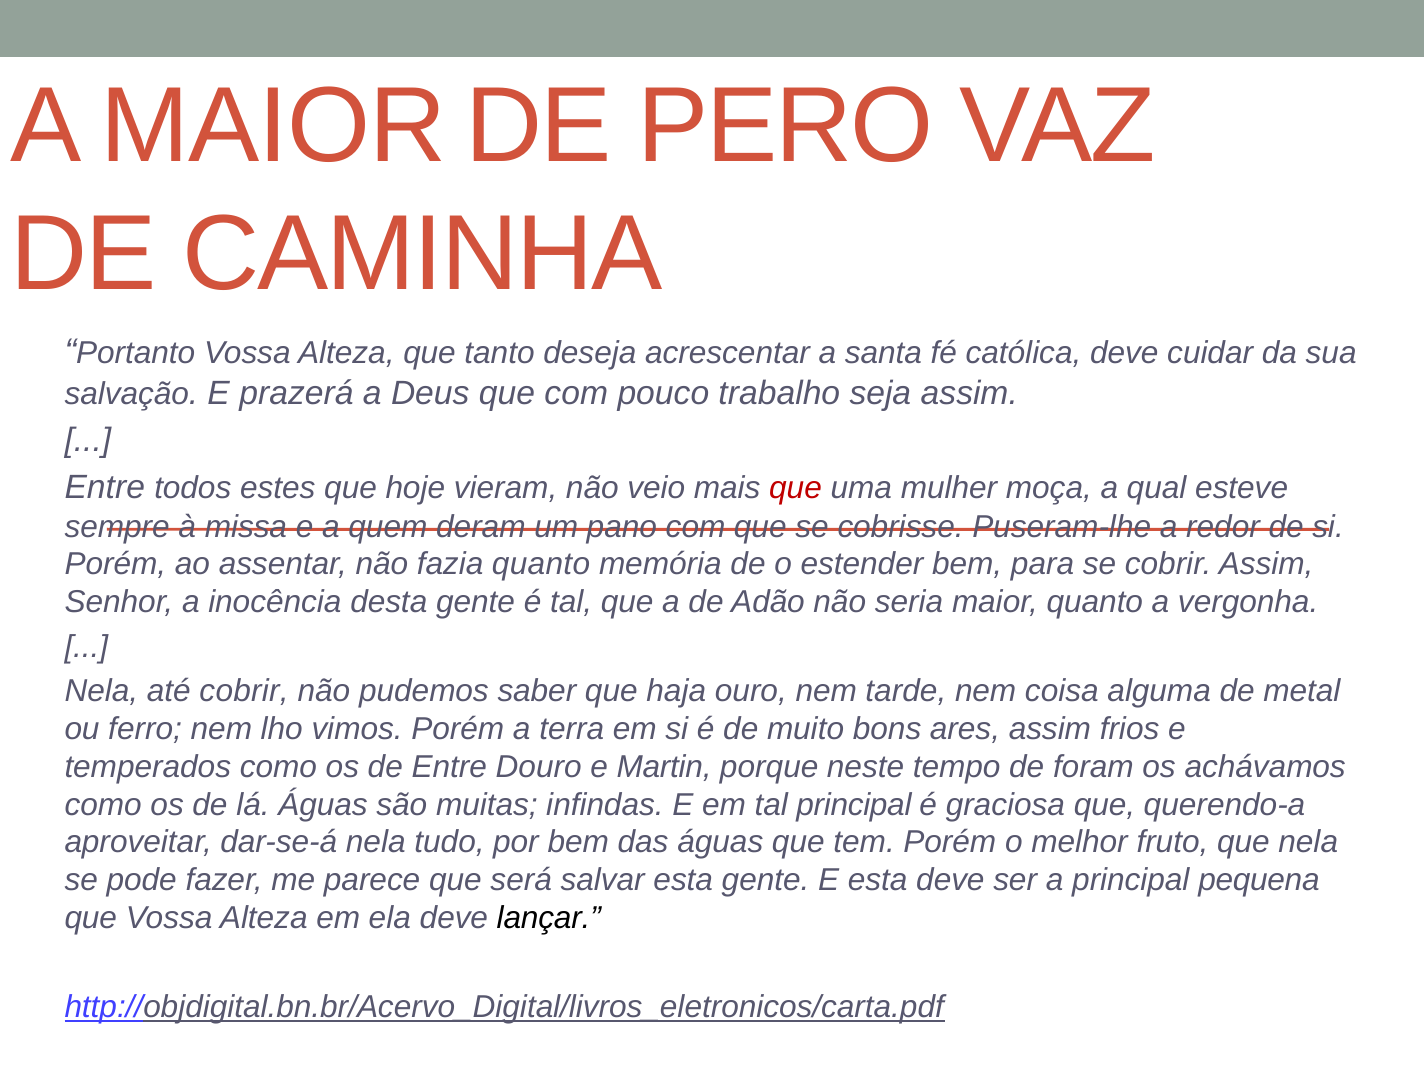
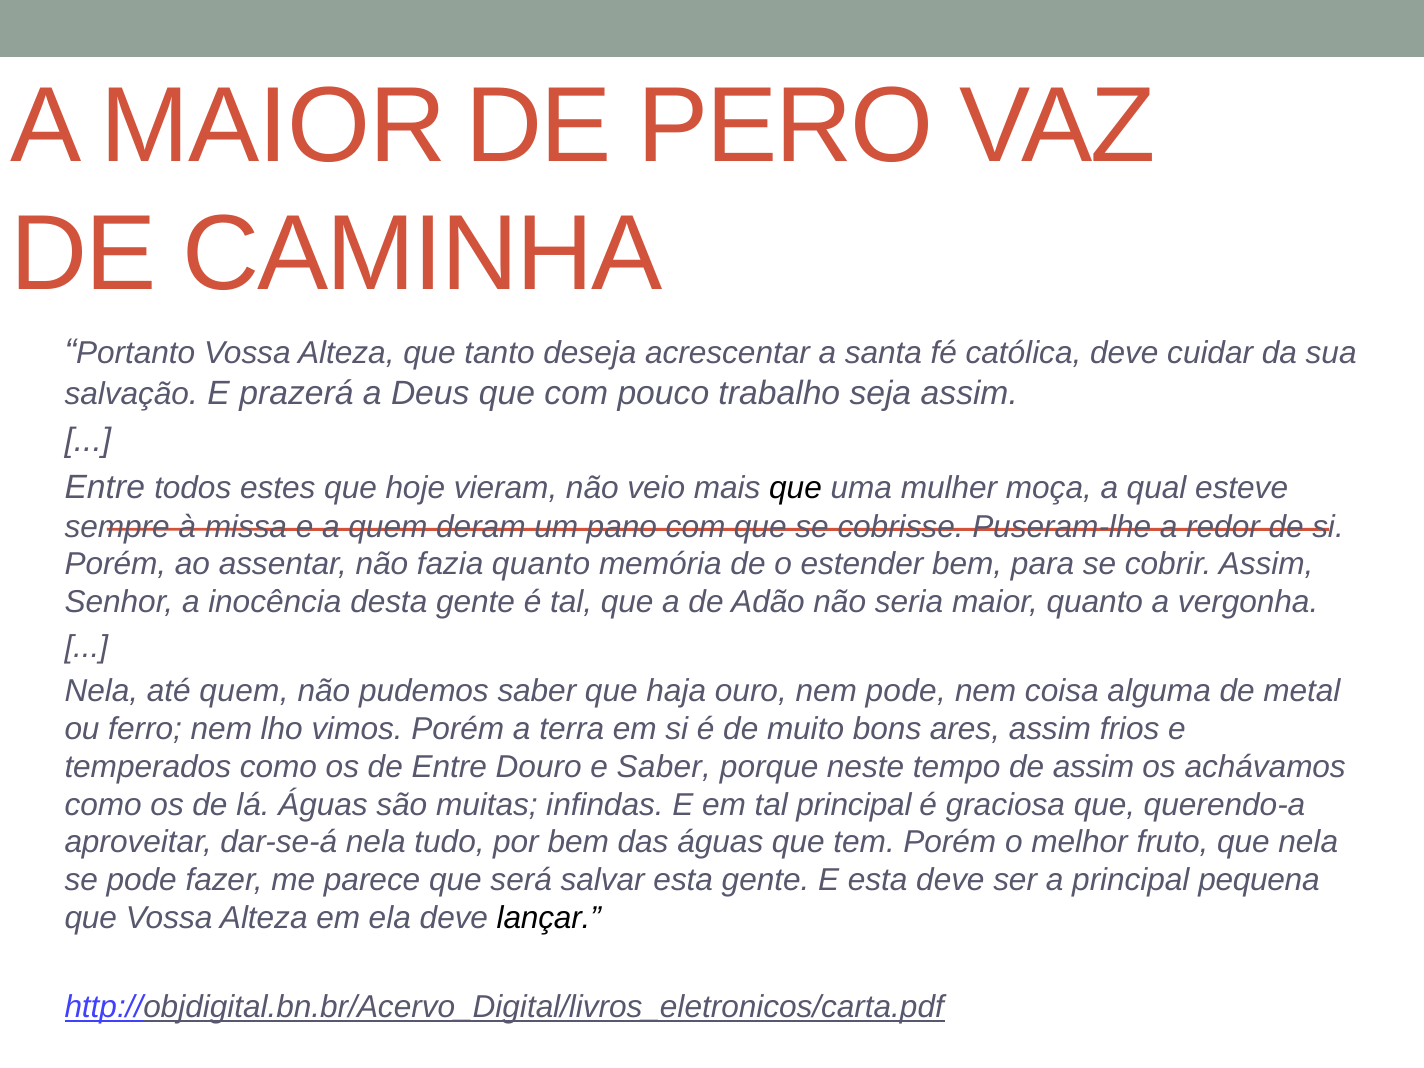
que colour: red -> black (795, 488)
até cobrir: cobrir -> quem (244, 691)
nem tarde: tarde -> pode (906, 691)
e Martin: Martin -> Saber (664, 767)
de foram: foram -> assim (1094, 767)
